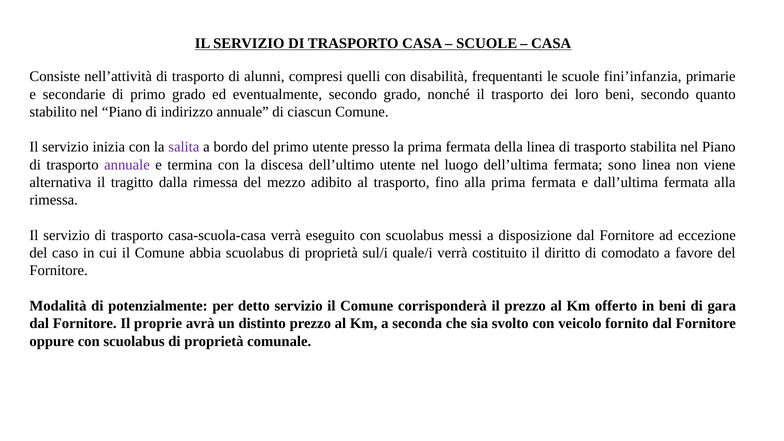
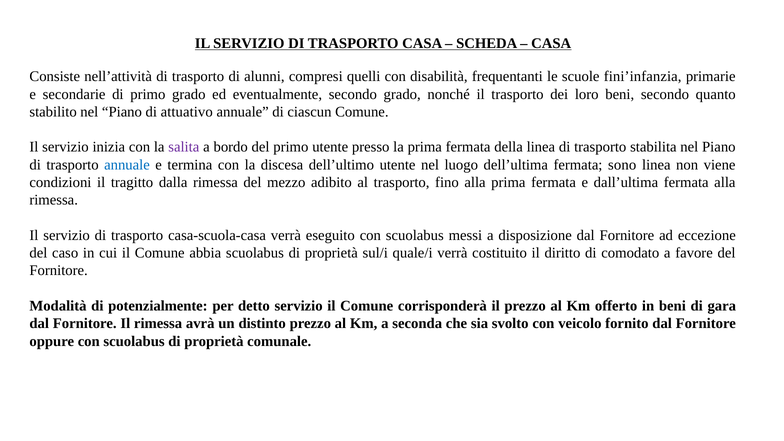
SCUOLE: SCUOLE -> SCHEDA (487, 43)
indirizzo: indirizzo -> attuativo (187, 112)
annuale colour: purple -> blue (127, 165)
alternativa: alternativa -> condizioni (60, 182)
Il proprie: proprie -> rimessa (158, 324)
